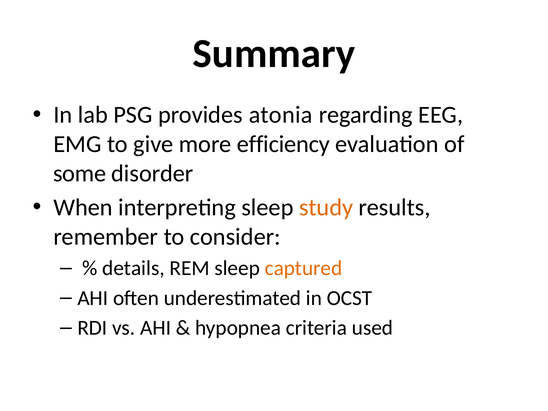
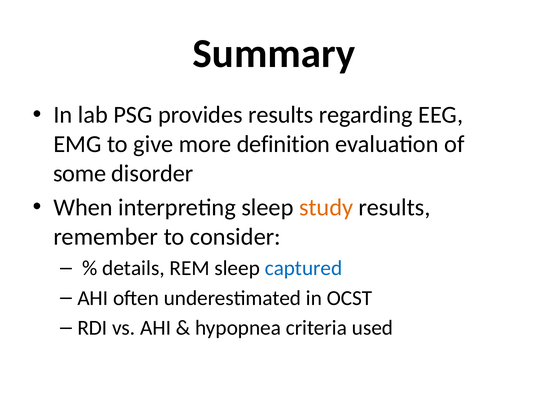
provides atonia: atonia -> results (281, 115)
efficiency: efficiency -> definition (283, 144)
captured colour: orange -> blue (304, 268)
